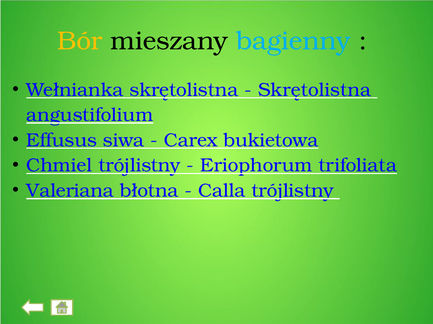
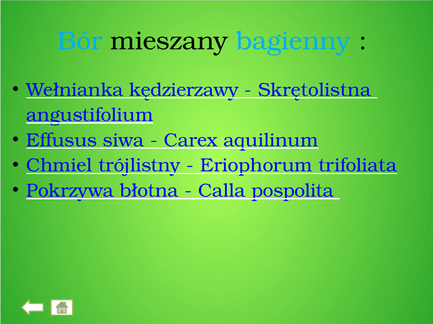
Bór colour: yellow -> light blue (80, 41)
Wełnianka skrętolistna: skrętolistna -> kędzierzawy (184, 90)
bukietowa: bukietowa -> aquilinum (271, 141)
Valeriana: Valeriana -> Pokrzywa (70, 191)
Calla trójlistny: trójlistny -> pospolita (293, 191)
